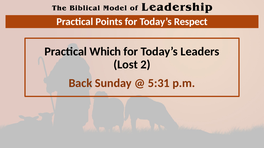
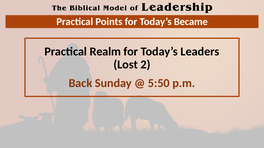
Respect: Respect -> Became (191, 22)
Which: Which -> Realm (105, 52)
5:31: 5:31 -> 5:50 (159, 83)
